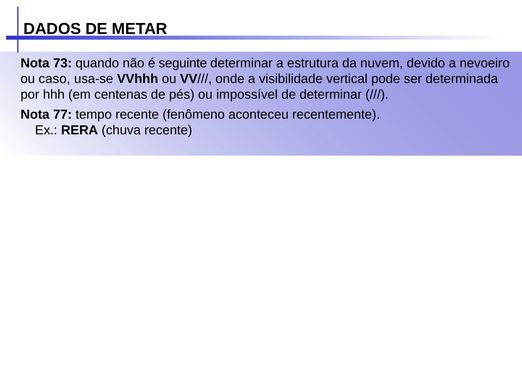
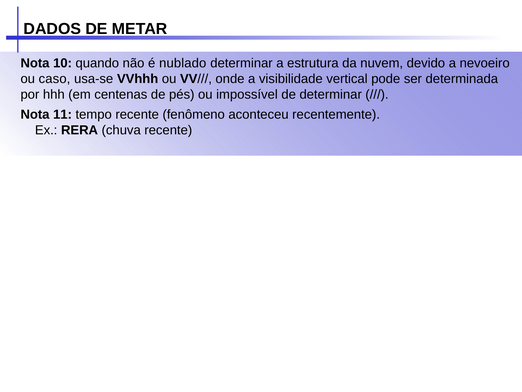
73: 73 -> 10 (63, 63)
seguinte: seguinte -> nublado (183, 63)
77: 77 -> 11 (63, 114)
